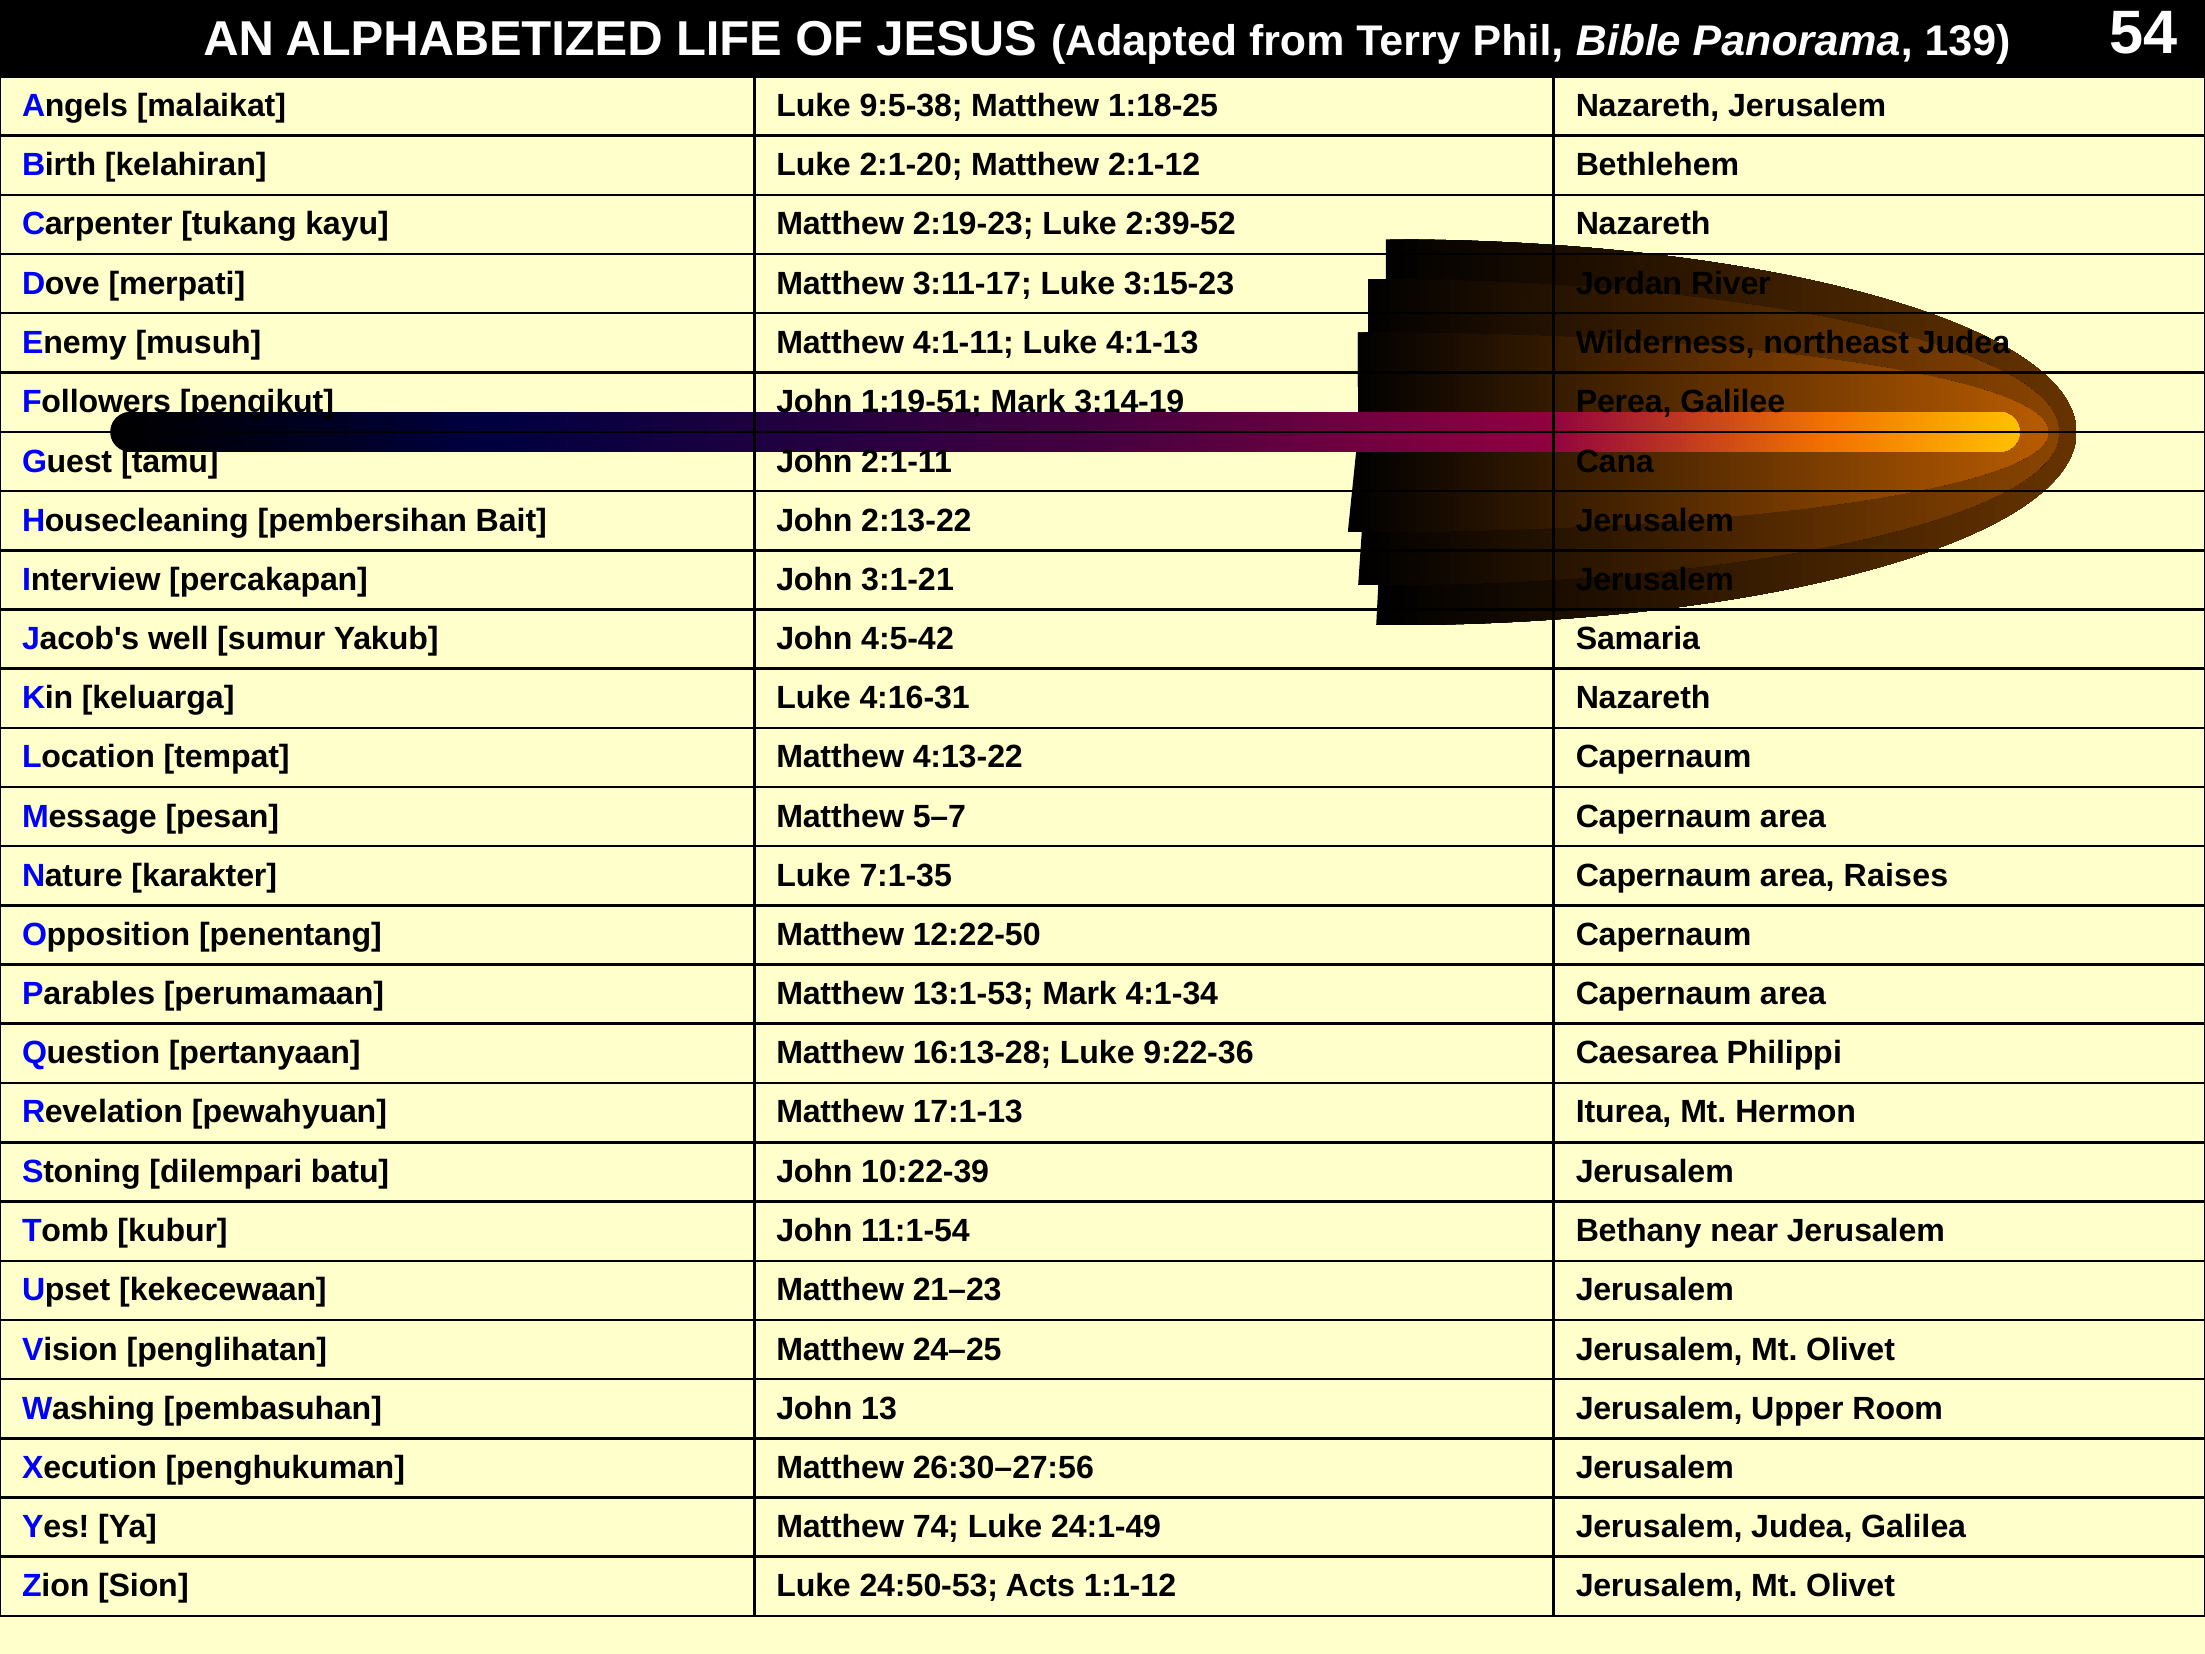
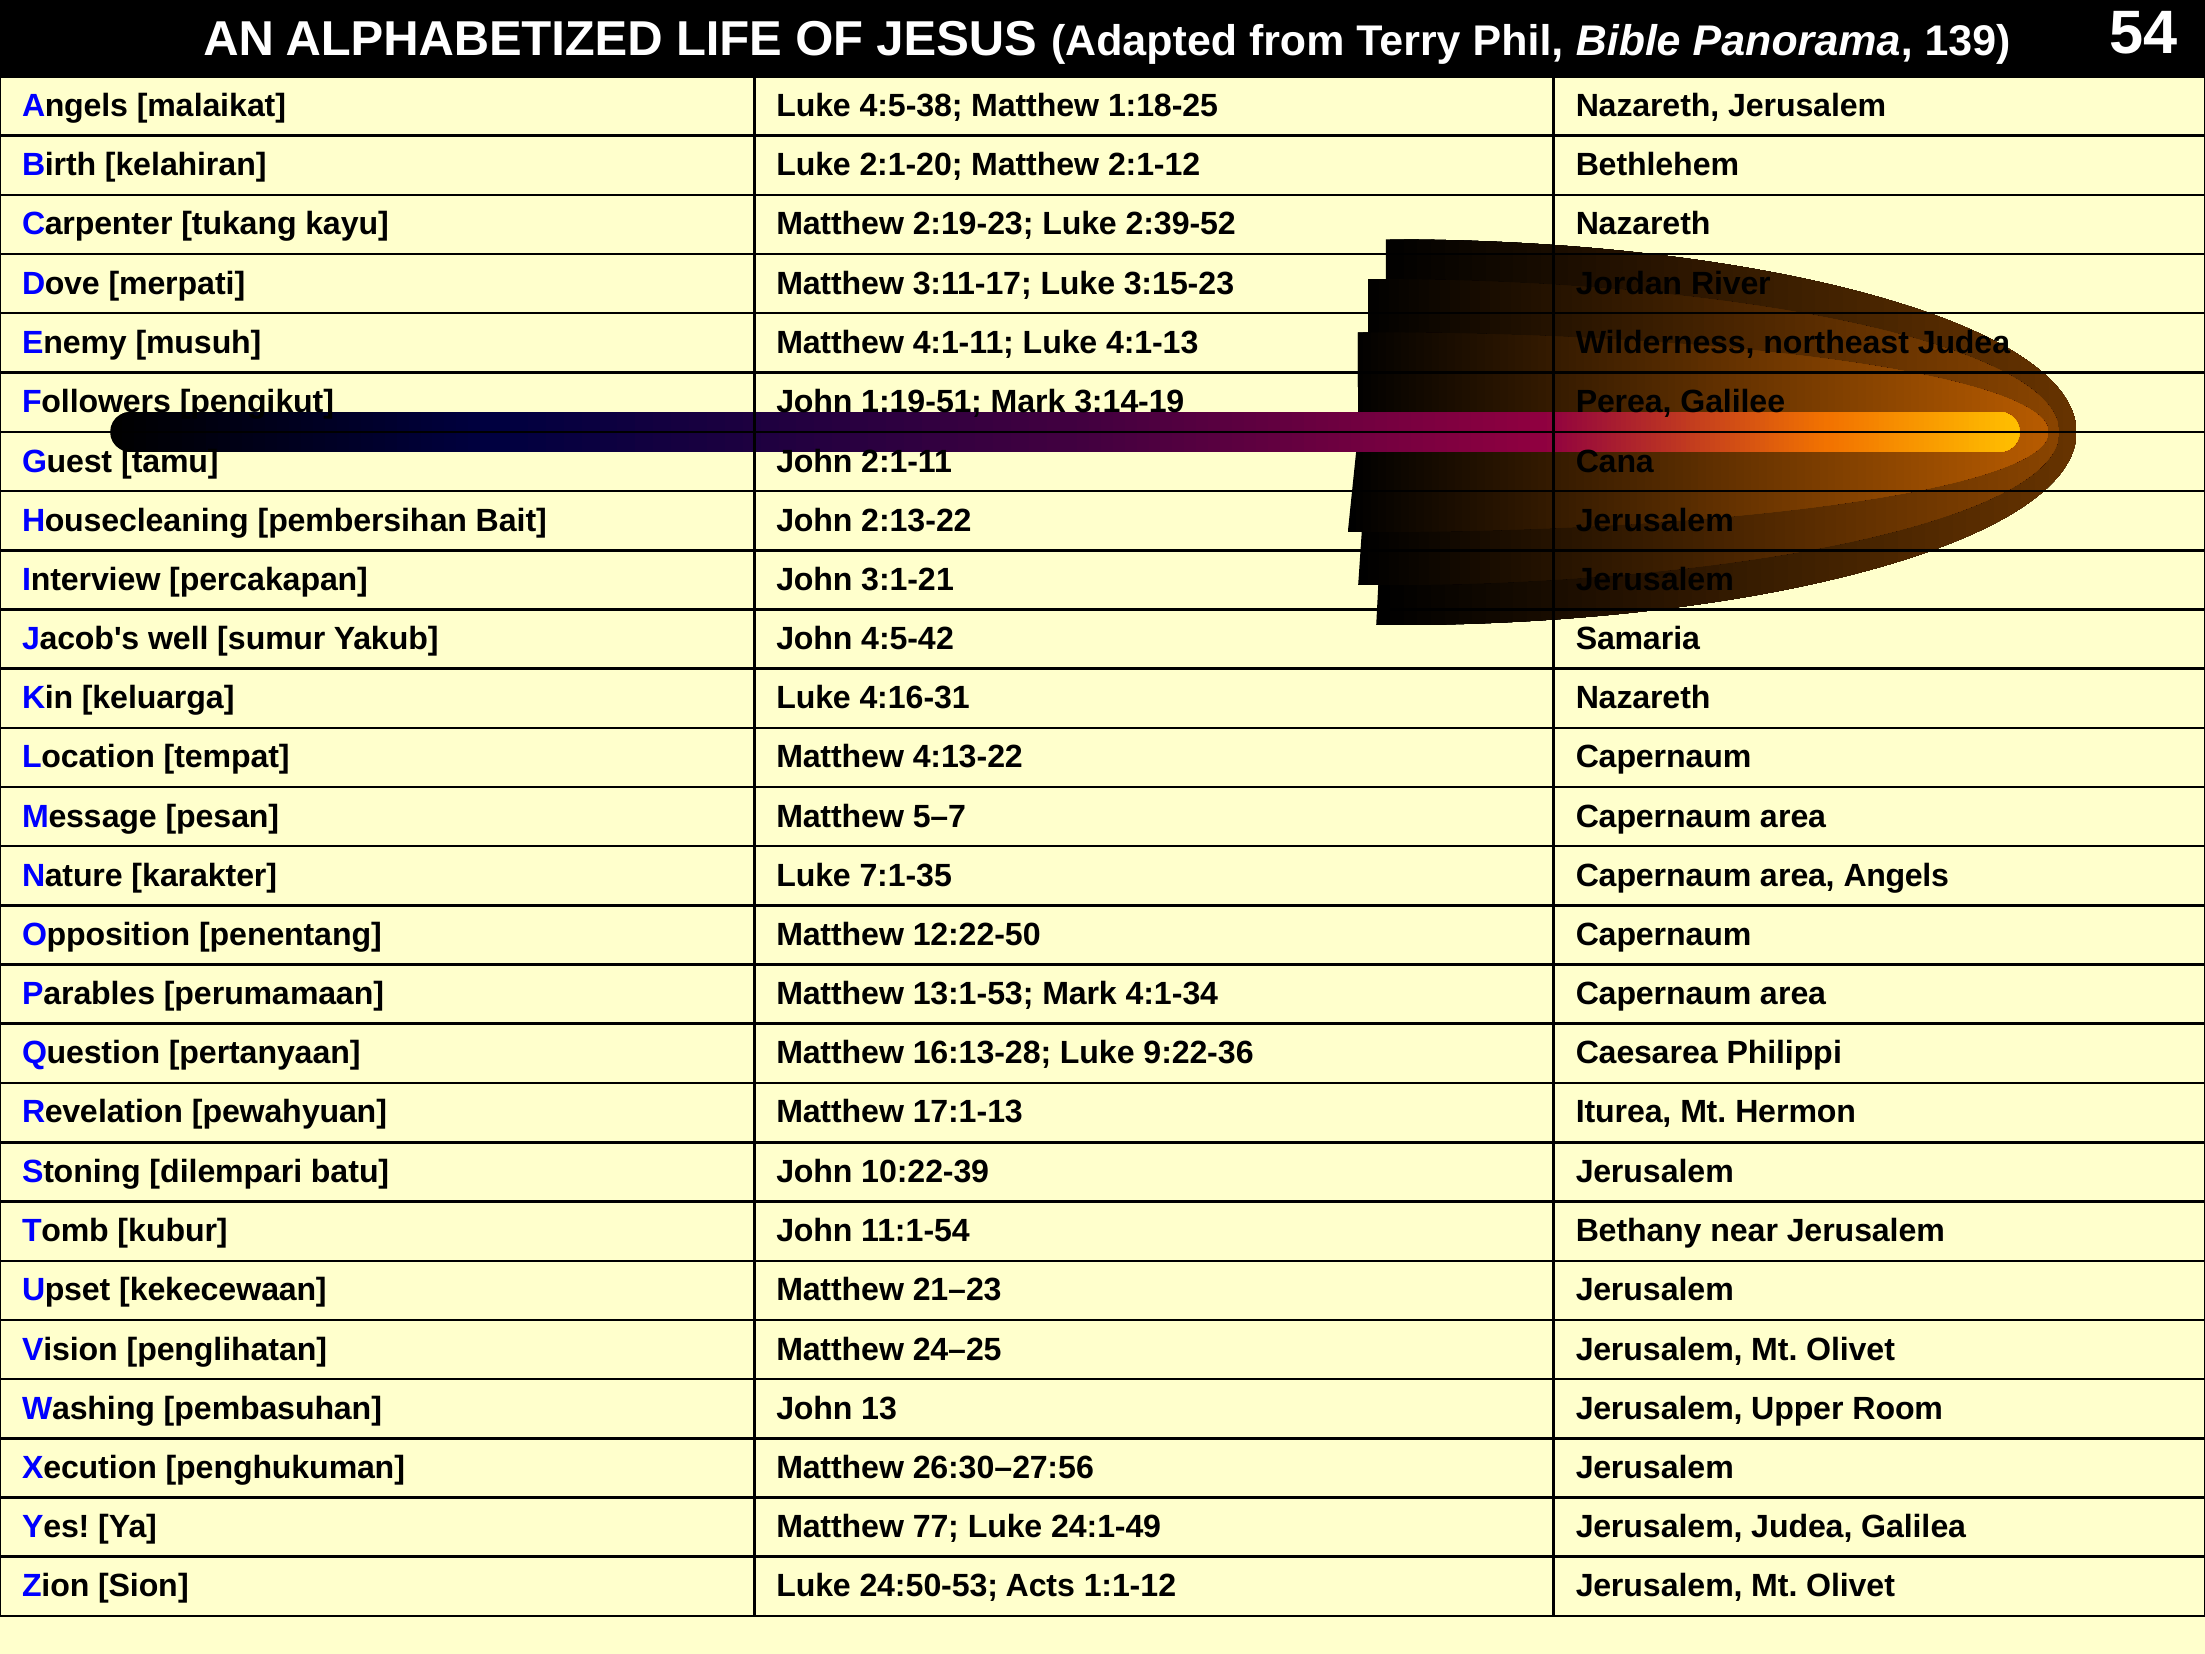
9:5-38: 9:5-38 -> 4:5-38 (911, 106)
area Raises: Raises -> Angels (1896, 875)
74: 74 -> 77 (936, 1527)
